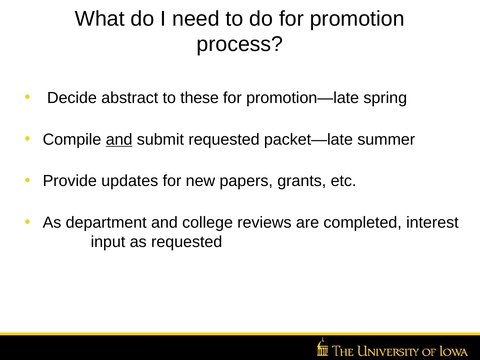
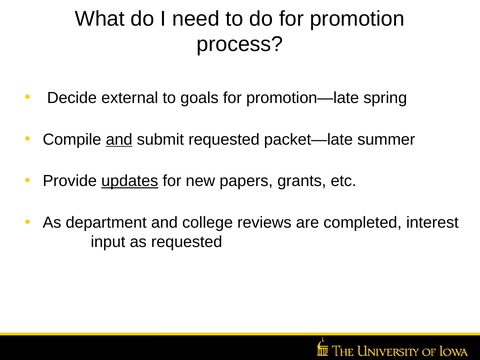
abstract: abstract -> external (130, 98)
these: these -> goals (199, 98)
updates underline: none -> present (130, 181)
